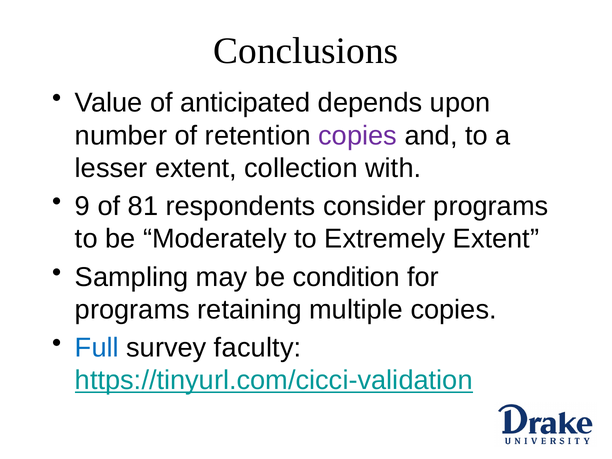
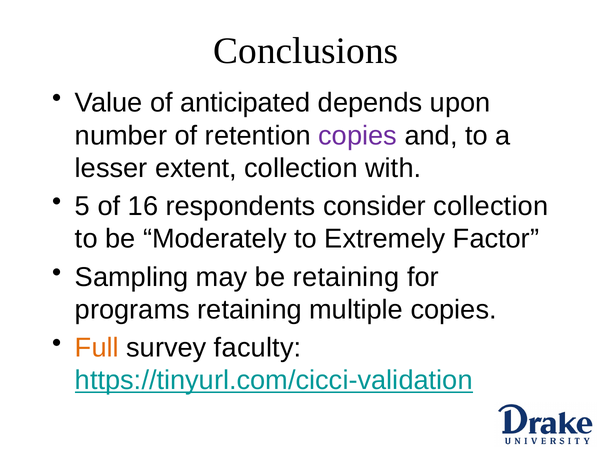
9: 9 -> 5 (83, 206)
81: 81 -> 16 (143, 206)
consider programs: programs -> collection (491, 206)
Extremely Extent: Extent -> Factor (496, 239)
be condition: condition -> retaining (346, 277)
Full colour: blue -> orange (97, 348)
